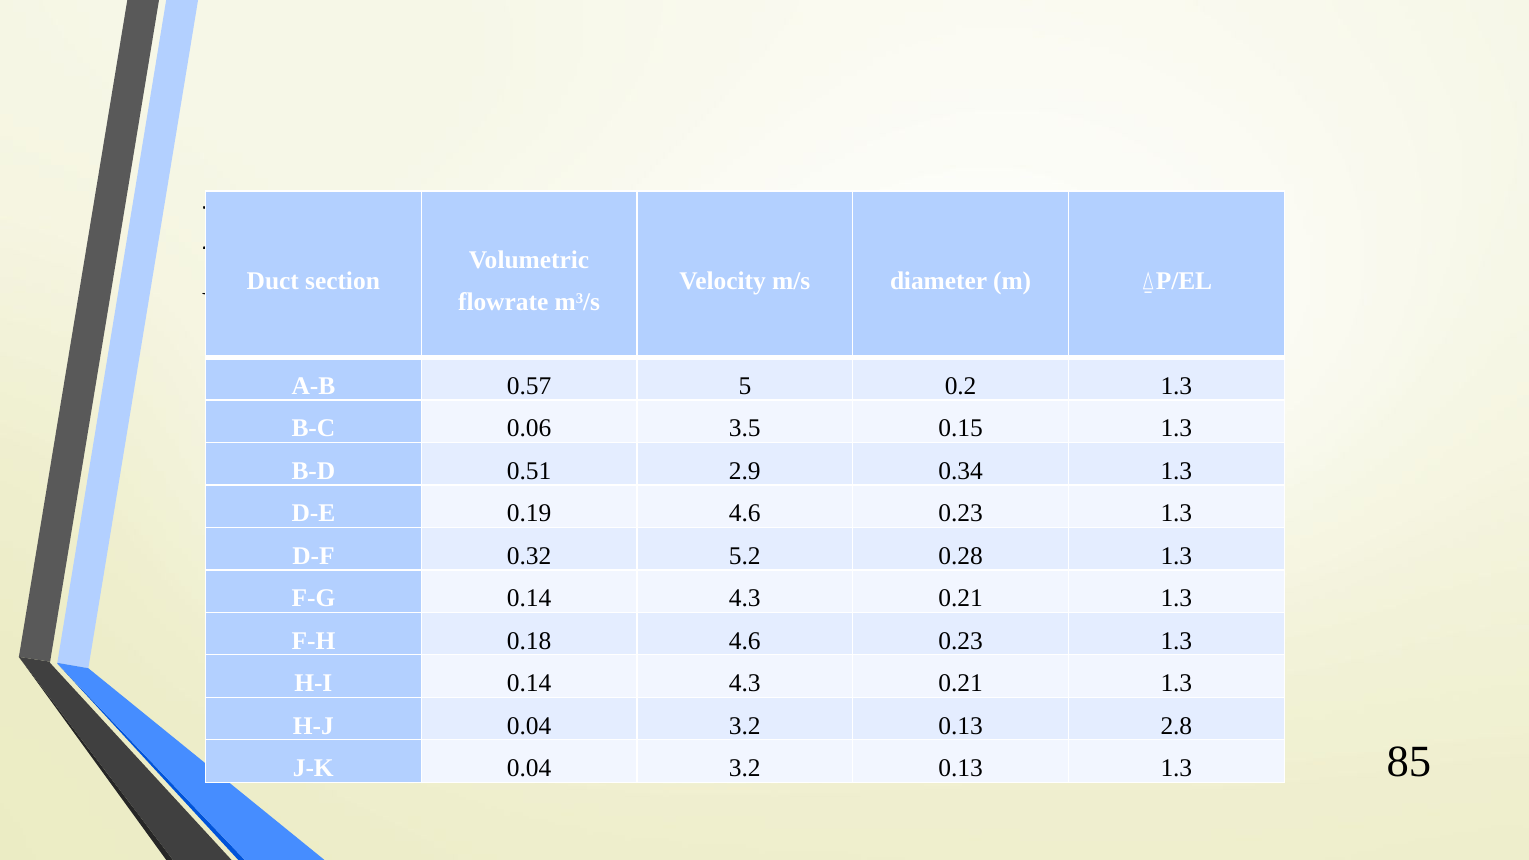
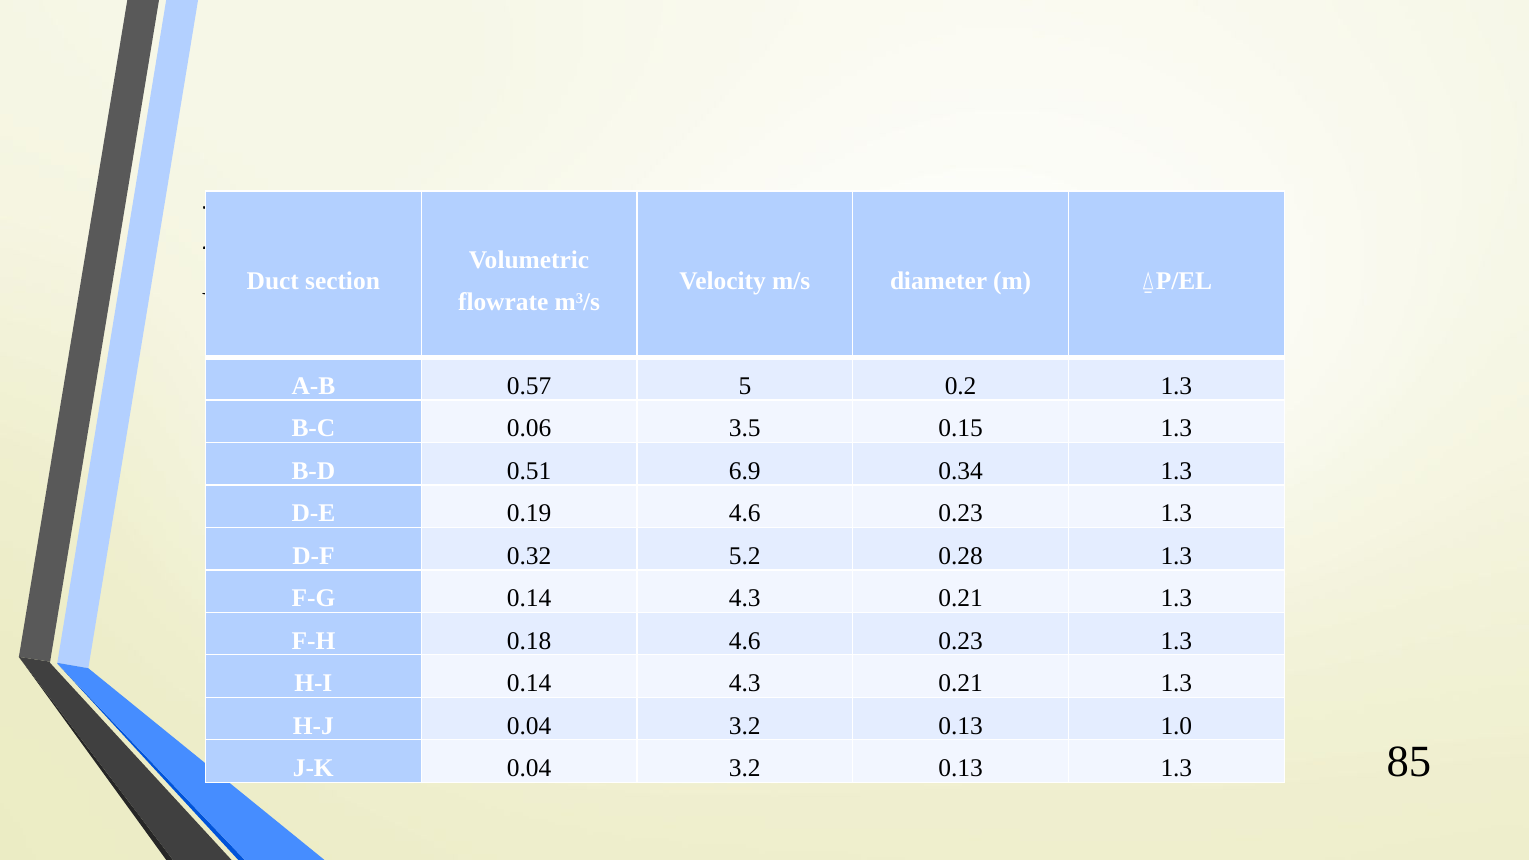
2.9: 2.9 -> 6.9 (745, 471)
2.8: 2.8 -> 1.0 (1176, 726)
